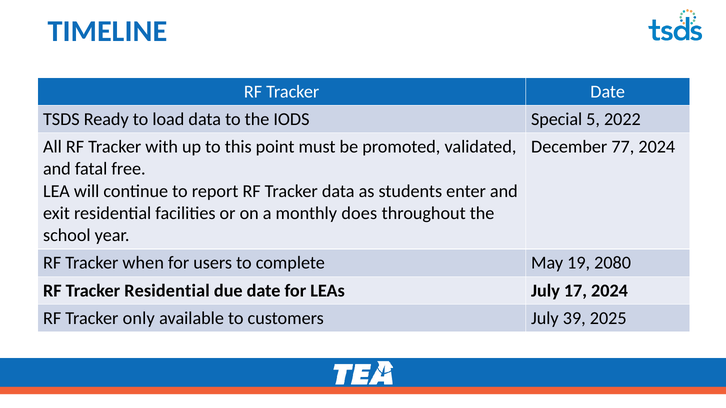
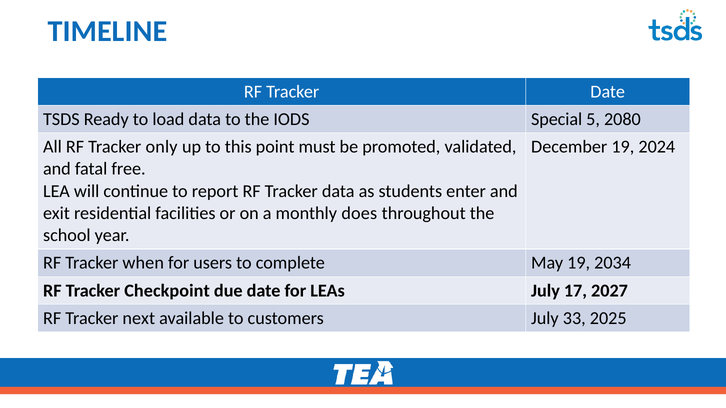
2022: 2022 -> 2080 (622, 119)
with: with -> only (162, 147)
December 77: 77 -> 19 (623, 147)
2080: 2080 -> 2034 (613, 263)
Tracker Residential: Residential -> Checkpoint (167, 291)
17 2024: 2024 -> 2027 (610, 291)
only: only -> next (139, 318)
39: 39 -> 33 (574, 318)
